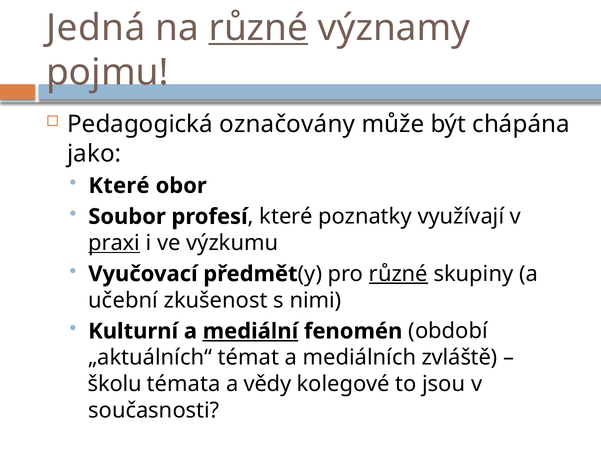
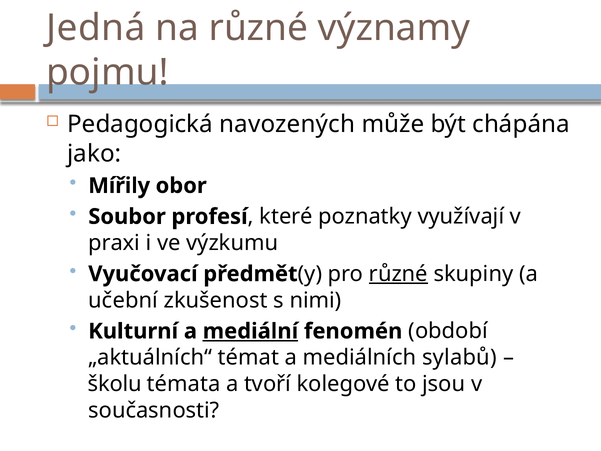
různé underline: present -> none (258, 28)
označovány: označovány -> navozených (287, 124)
Které: Které -> Mířily (119, 186)
praxi underline: present -> none (114, 243)
zvláště: zvláště -> sylabů (459, 357)
vědy: vědy -> tvoří (268, 384)
